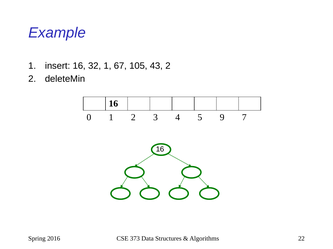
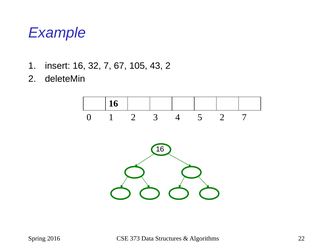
32 1: 1 -> 7 (107, 66)
5 9: 9 -> 2 (222, 118)
